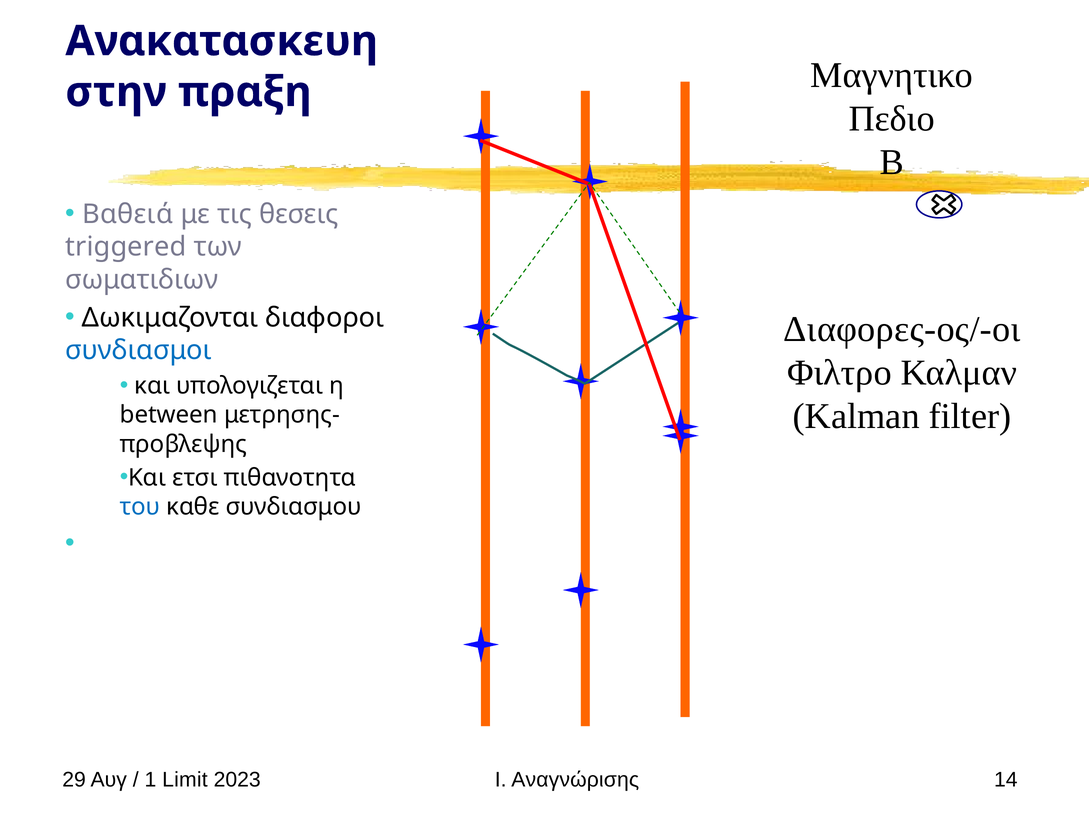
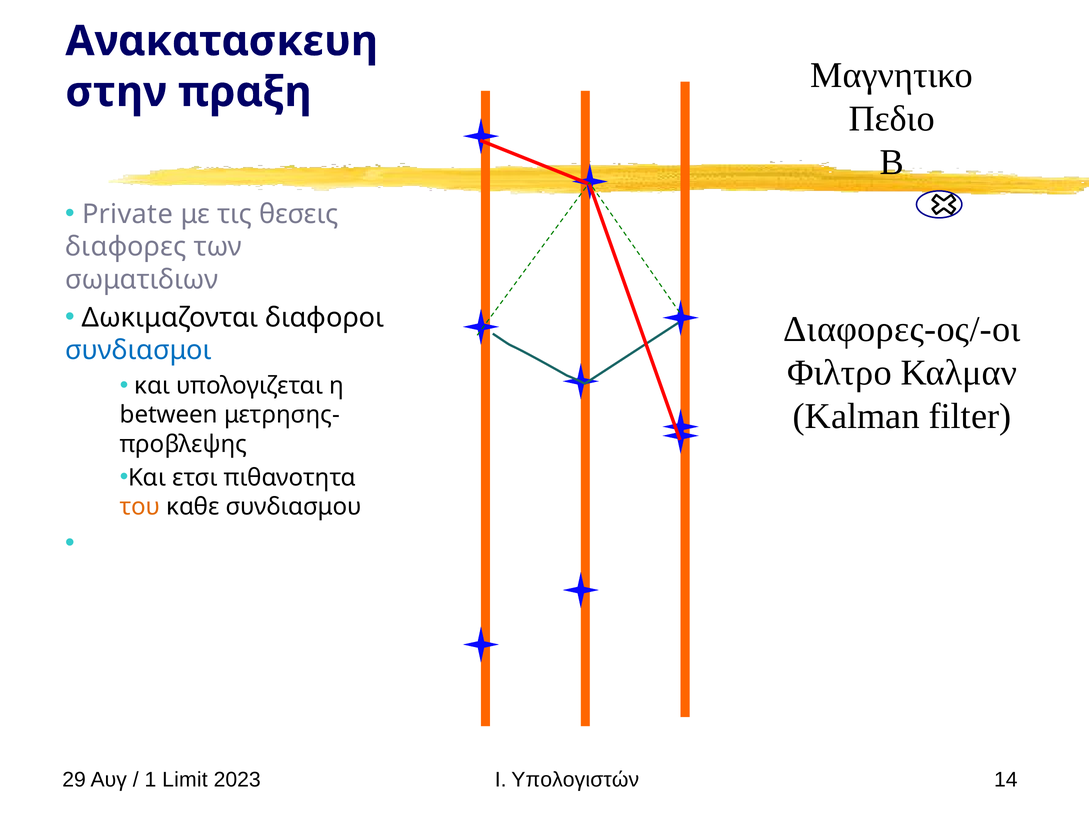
Βαθειά: Βαθειά -> Private (128, 214)
triggered: triggered -> διαφορες (126, 247)
του colour: blue -> orange (140, 507)
Αναγνώρισης: Αναγνώρισης -> Υπολογιστών (575, 780)
